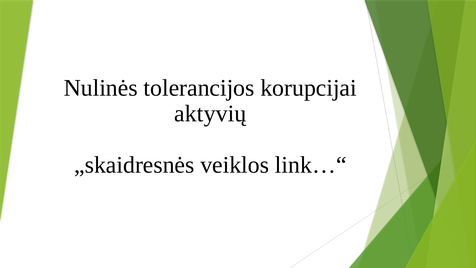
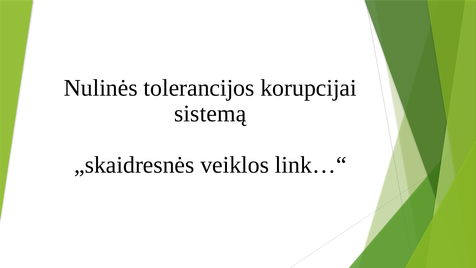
aktyvių: aktyvių -> sistemą (210, 113)
